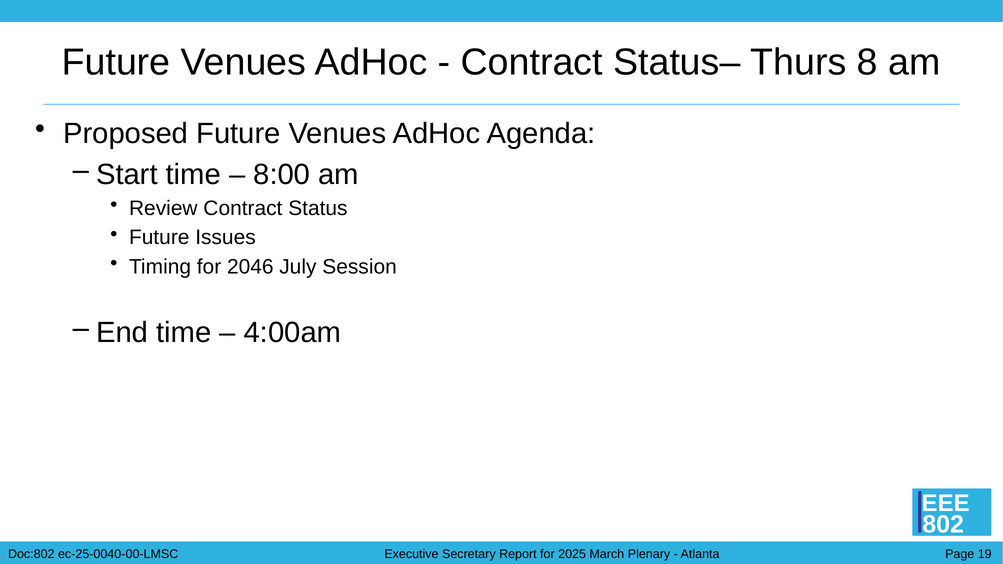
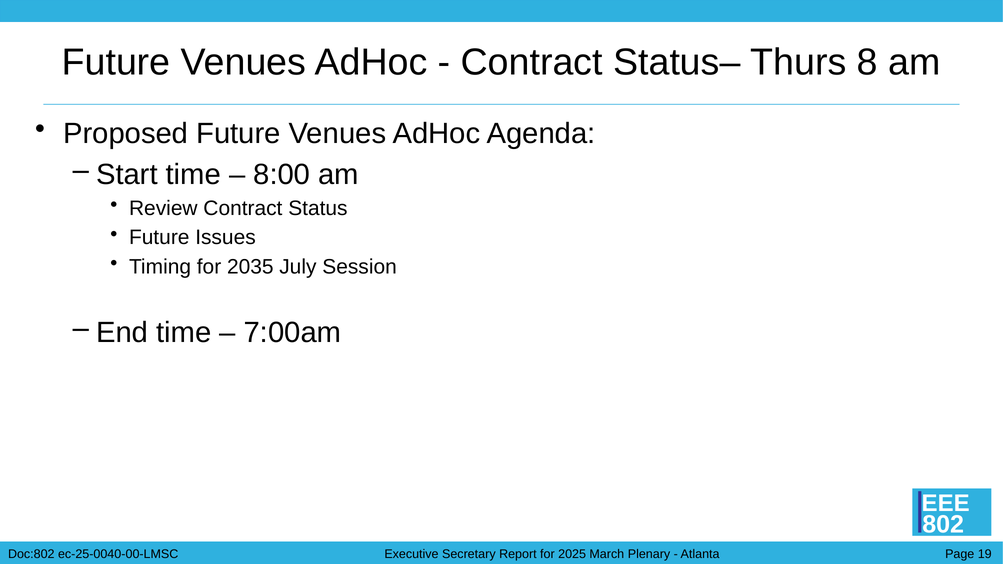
2046: 2046 -> 2035 (250, 267)
4:00am: 4:00am -> 7:00am (292, 333)
